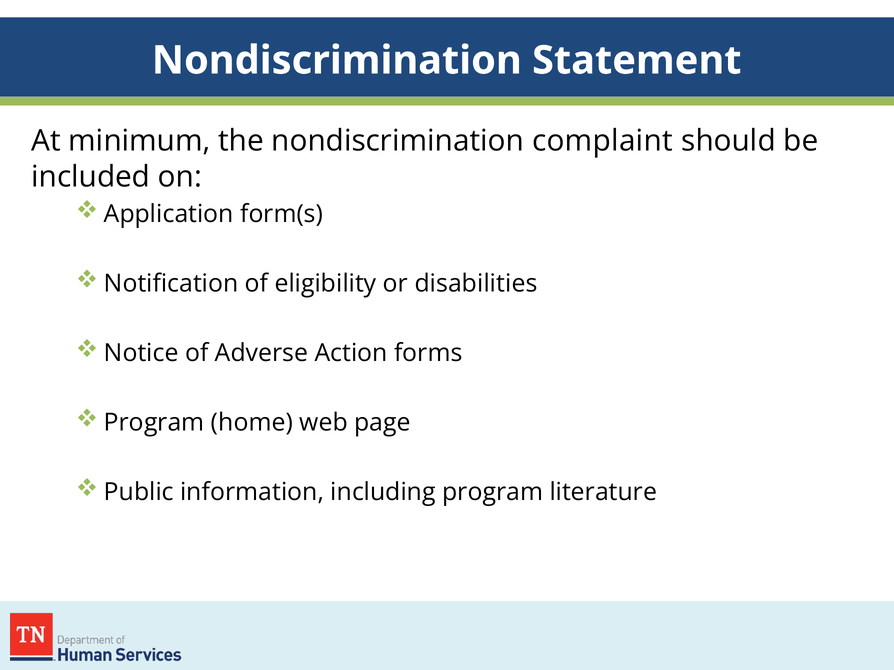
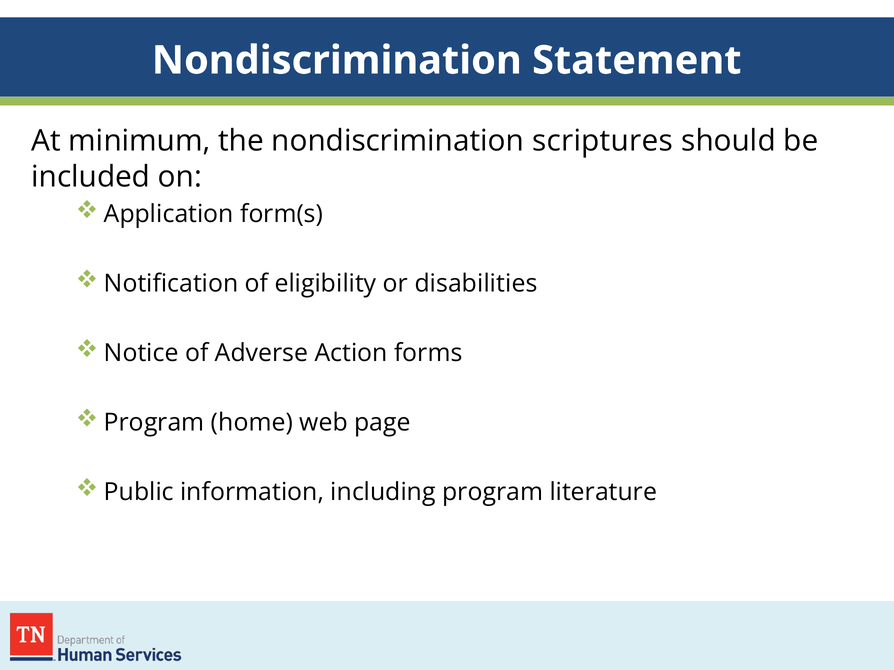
complaint: complaint -> scriptures (603, 141)
